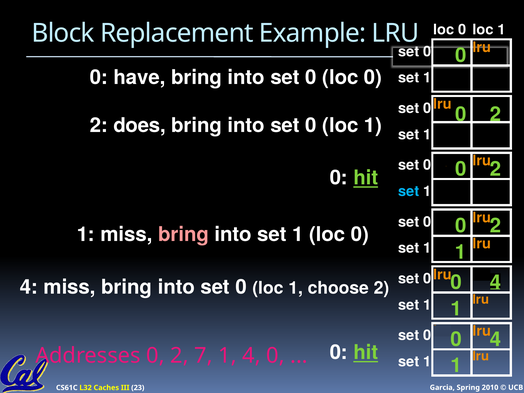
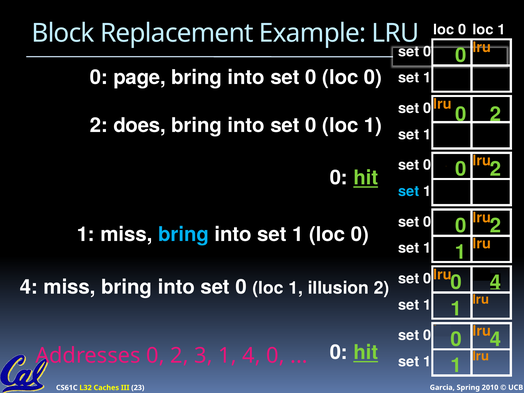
have: have -> page (140, 77)
bring colour: pink -> light blue (183, 235)
choose: choose -> illusion (338, 288)
7: 7 -> 3 (203, 356)
